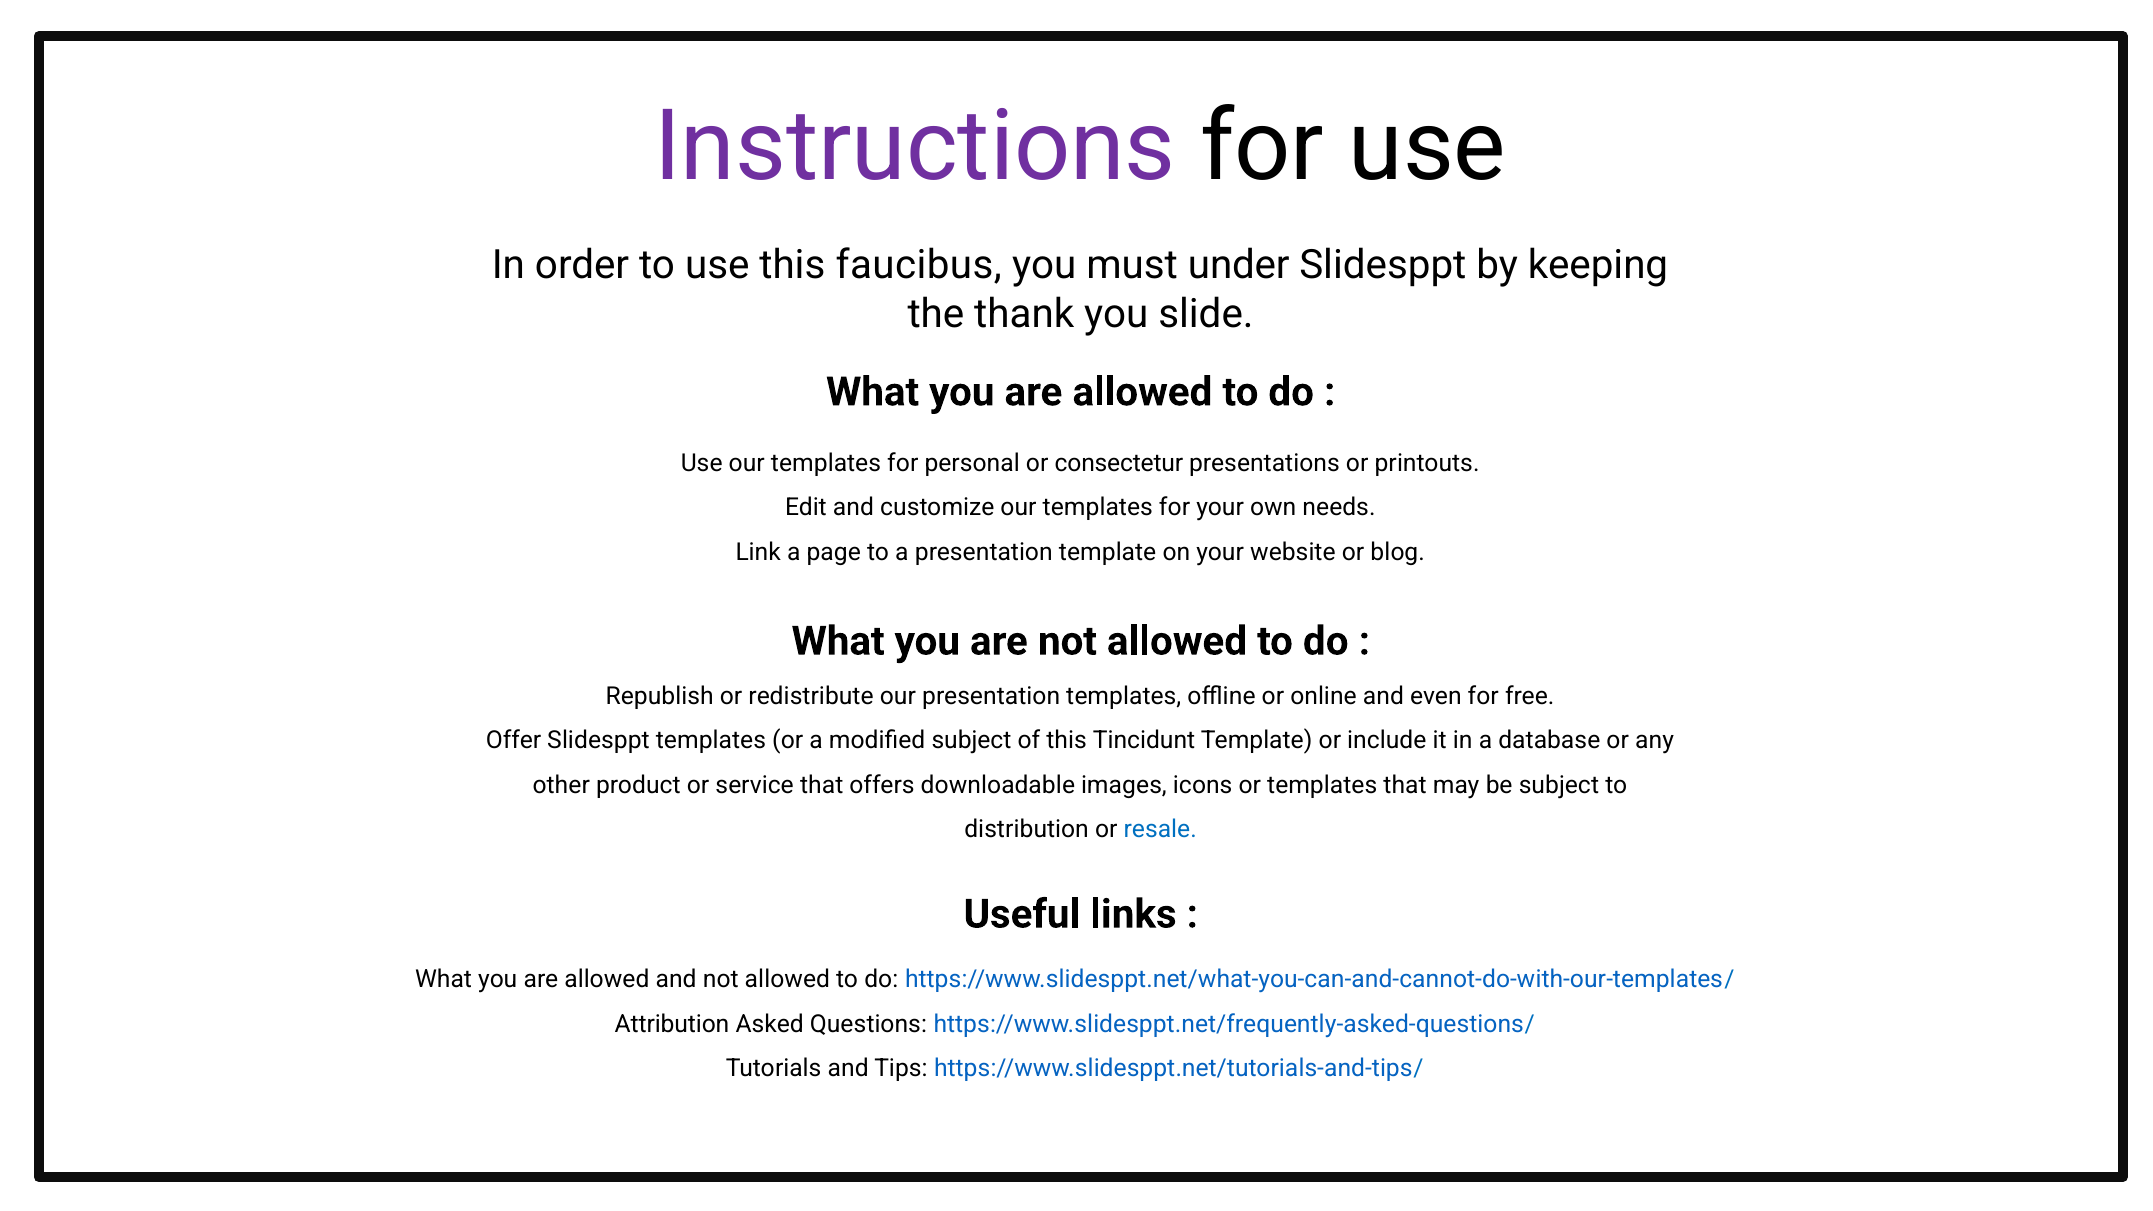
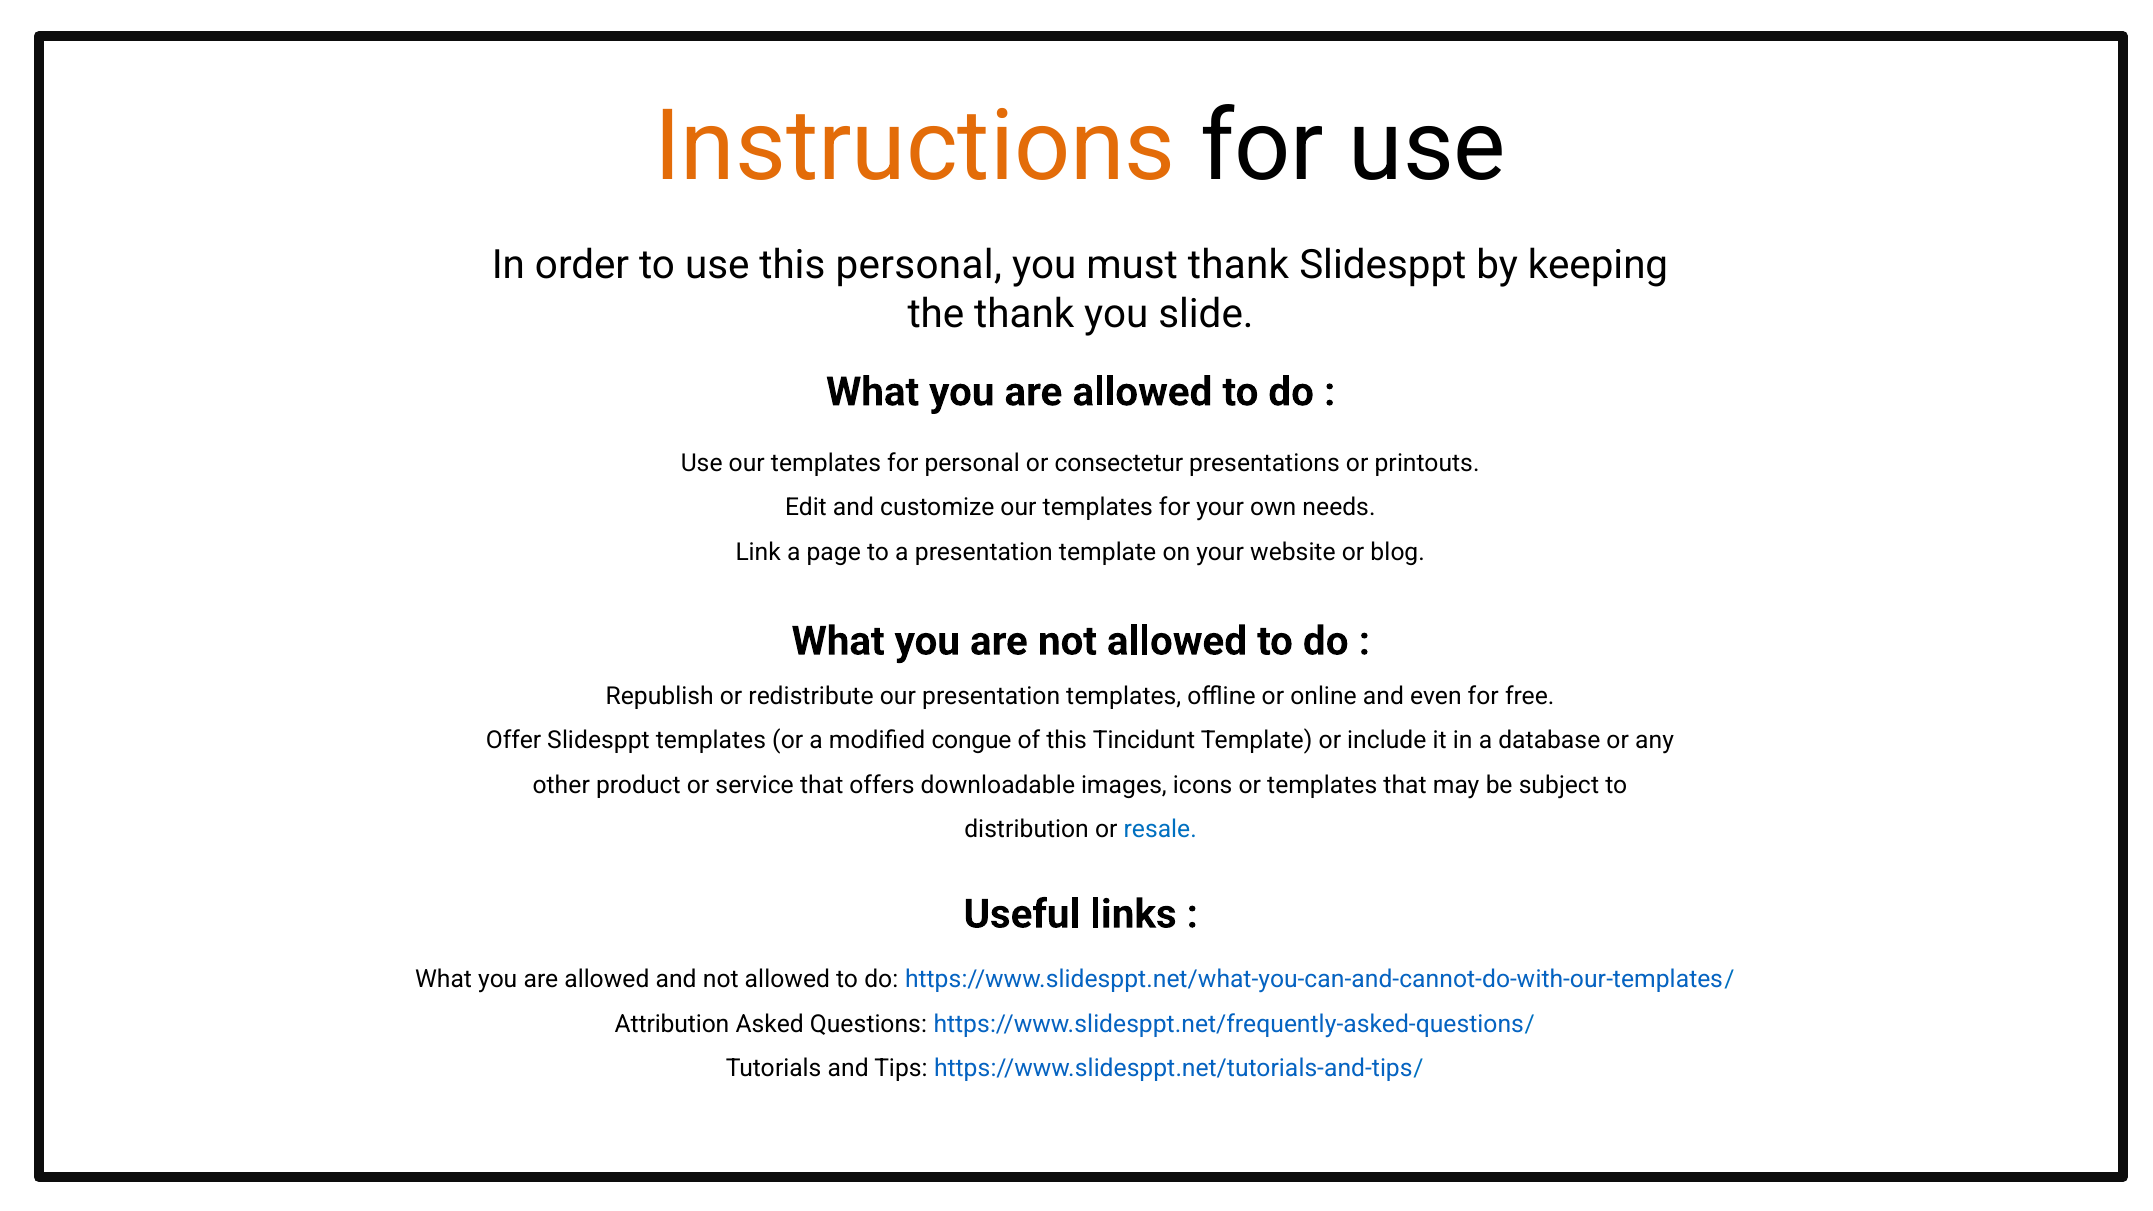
Instructions colour: purple -> orange (915, 147)
this faucibus: faucibus -> personal (919, 265)
must under: under -> thank (1239, 265)
modified subject: subject -> congue (972, 741)
